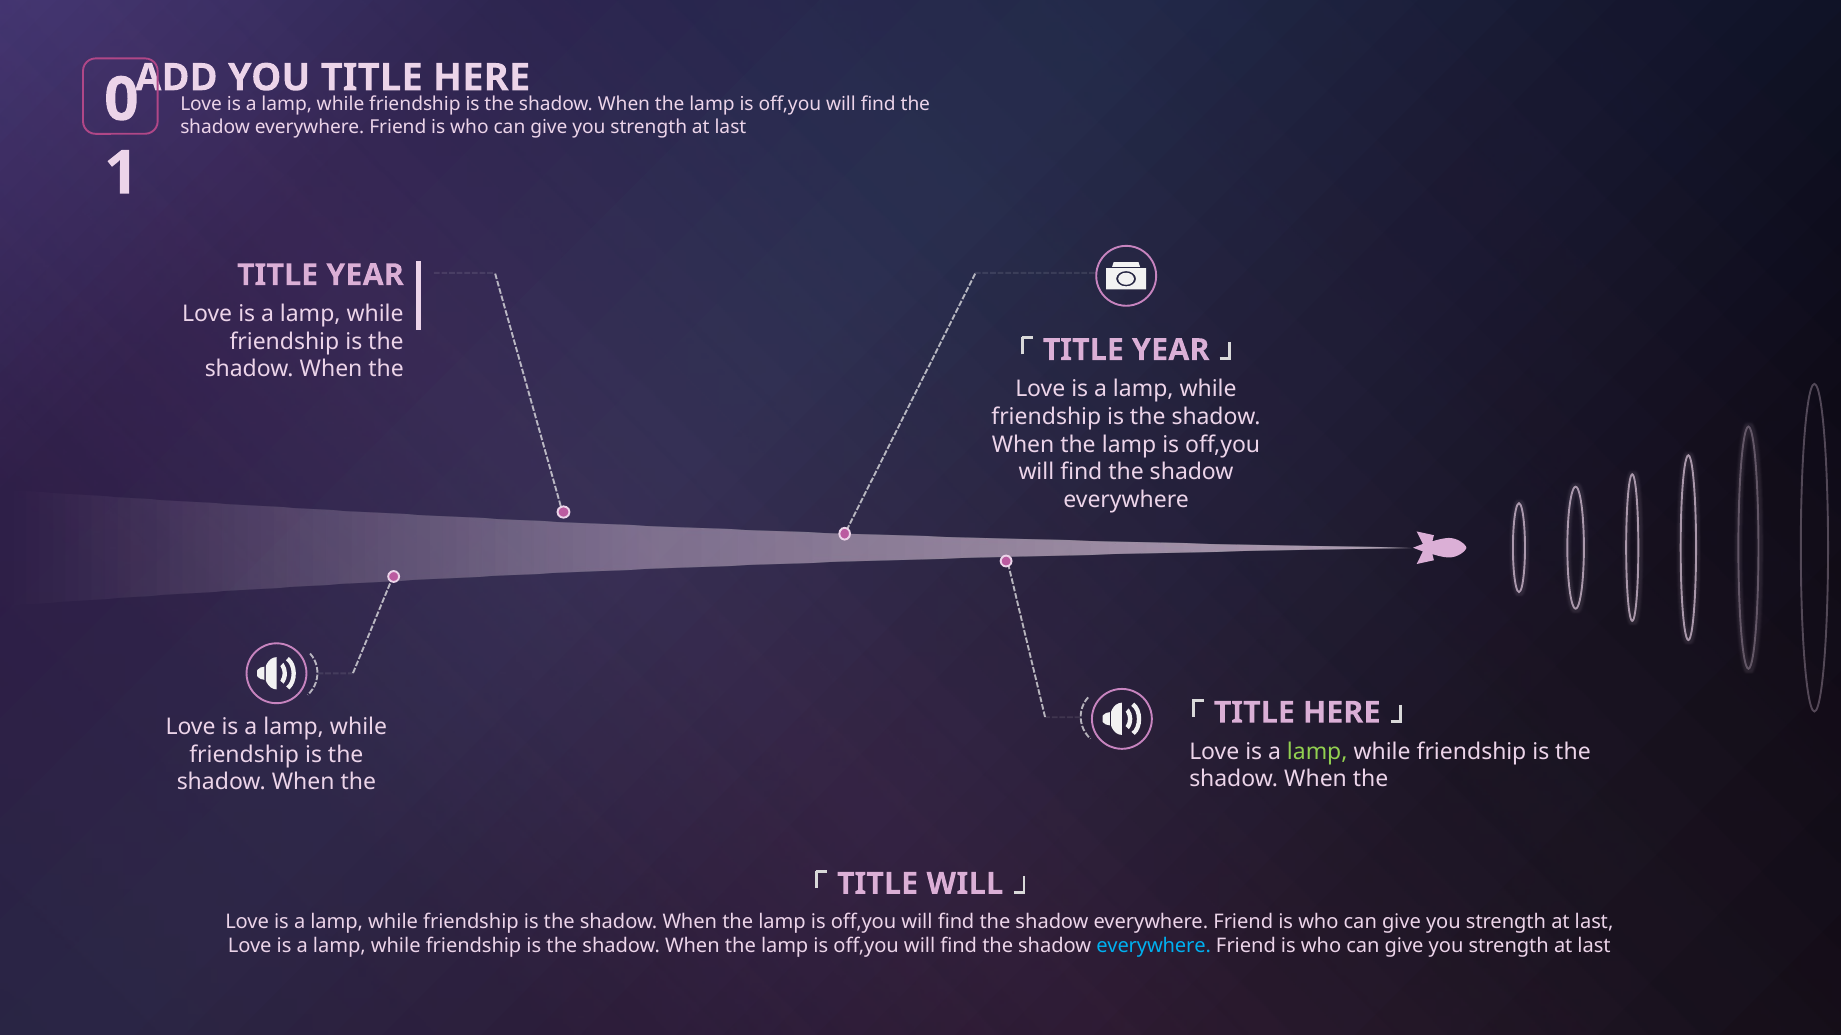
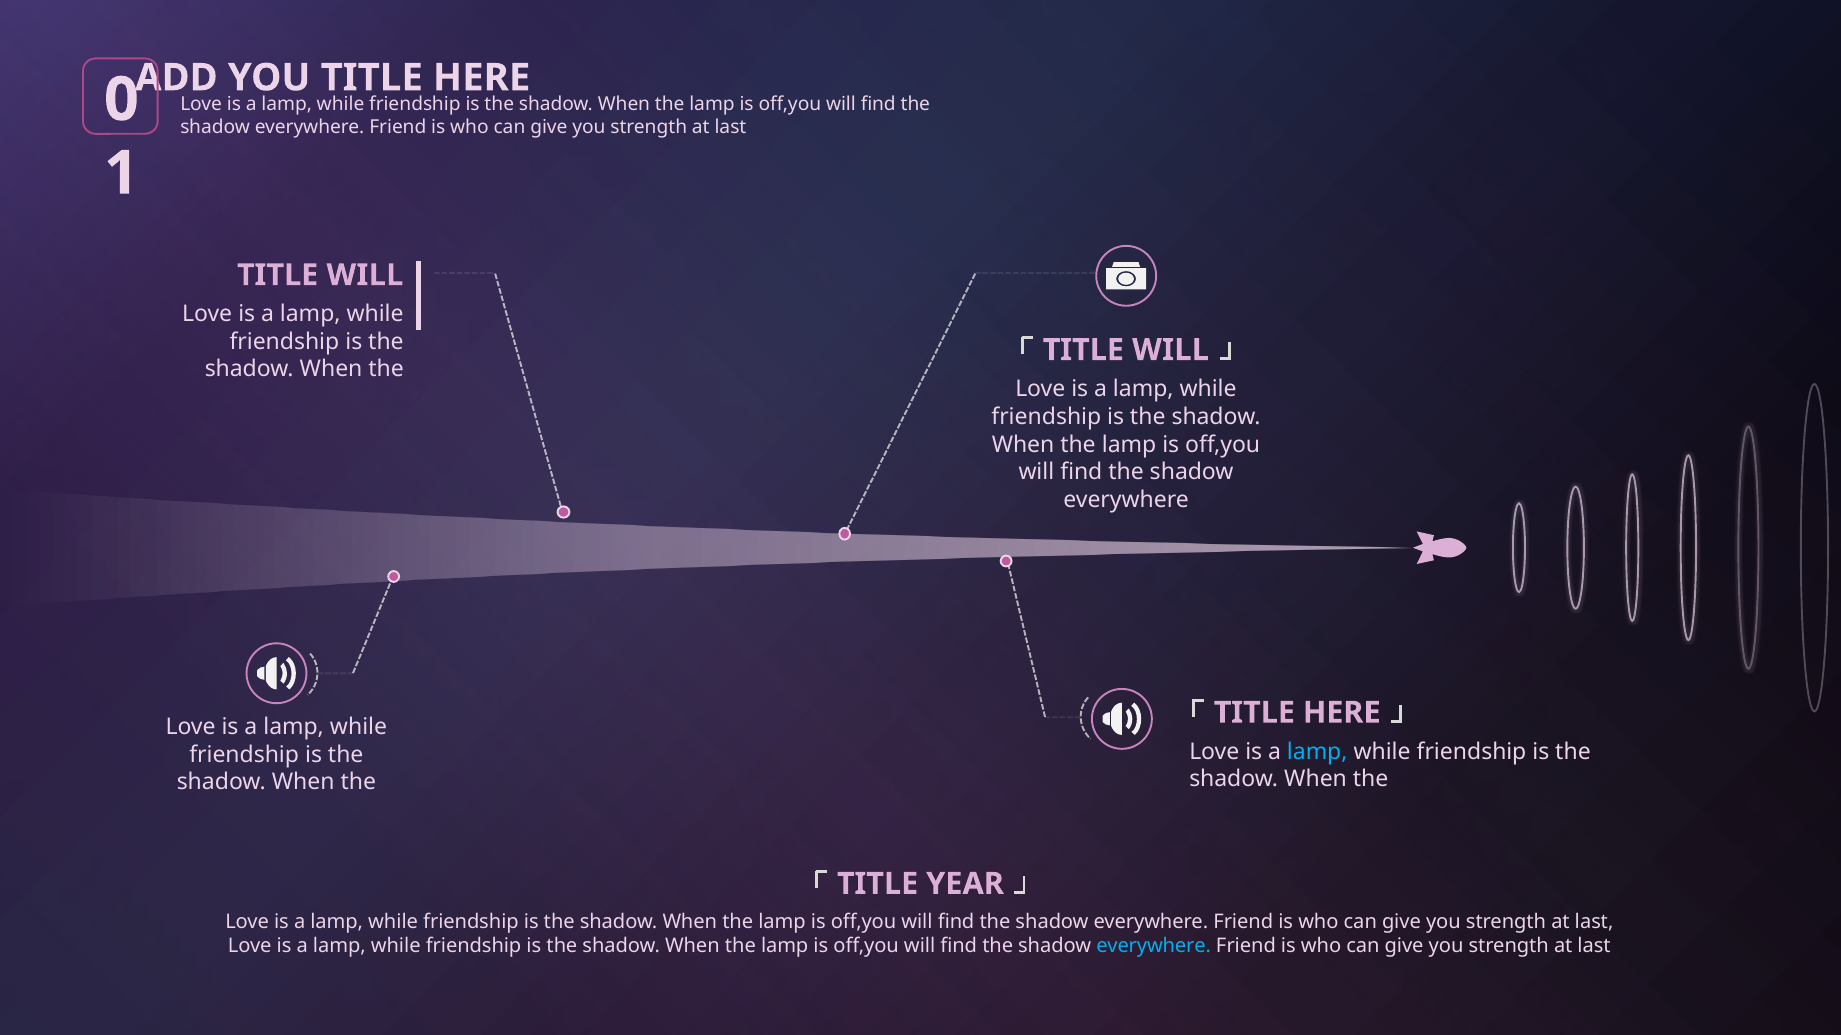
YEAR: YEAR -> WILL (365, 275)
YEAR: YEAR -> WILL (1171, 350)
lamp colour: light green -> light blue (1317, 752)
TITLE WILL: WILL -> YEAR (965, 884)
